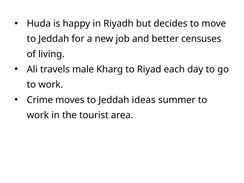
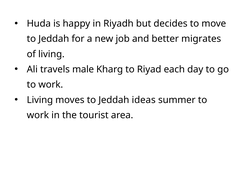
censuses: censuses -> migrates (201, 39)
Crime: Crime -> Living (40, 100)
